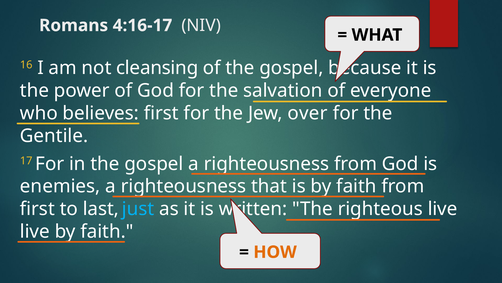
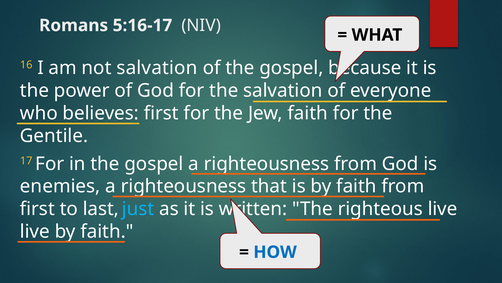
4:16-17: 4:16-17 -> 5:16-17 (142, 25)
not cleansing: cleansing -> salvation (157, 68)
Jew over: over -> faith (308, 113)
HOW colour: orange -> blue (275, 252)
